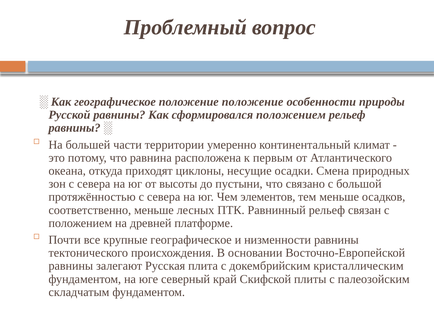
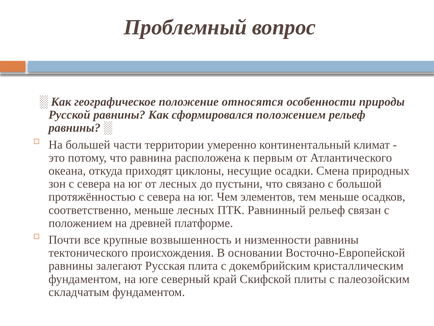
положение положение: положение -> относятся (253, 102)
от высоты: высоты -> лесных (178, 184)
крупные географическое: географическое -> возвышенность (191, 240)
